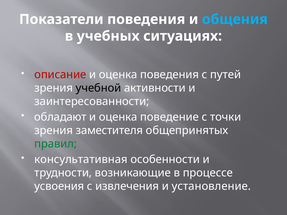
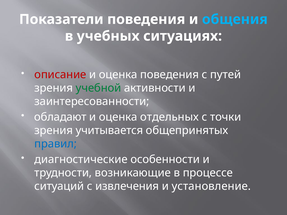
учебной colour: black -> green (99, 88)
поведение: поведение -> отдельных (169, 117)
заместителя: заместителя -> учитывается (109, 131)
правил colour: green -> blue (56, 144)
консультативная: консультативная -> диагностические (81, 160)
усвоения: усвоения -> ситуаций (59, 186)
